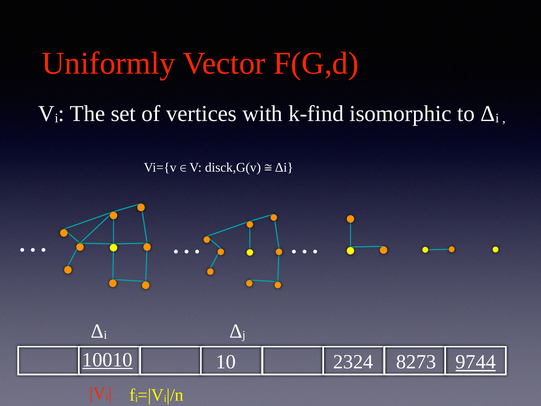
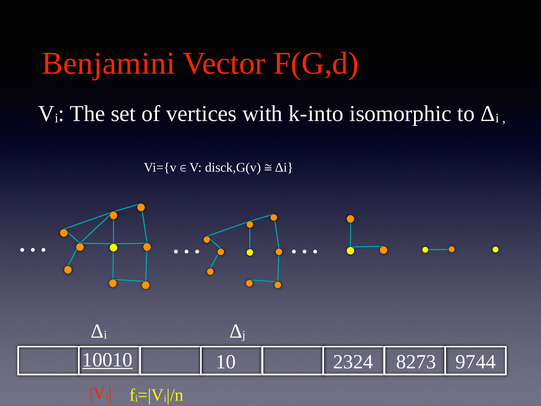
Uniformly: Uniformly -> Benjamini (108, 63)
k-find: k-find -> k-into (316, 114)
9744 underline: present -> none (476, 362)
